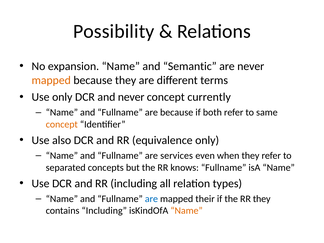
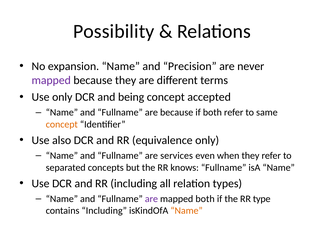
Semantic: Semantic -> Precision (190, 66)
mapped colour: orange -> purple (51, 80)
and never: never -> being (131, 97)
currently: currently -> accepted (209, 97)
are colour: blue -> purple (151, 199)
mapped their: their -> both (205, 199)
RR they: they -> type (262, 199)
